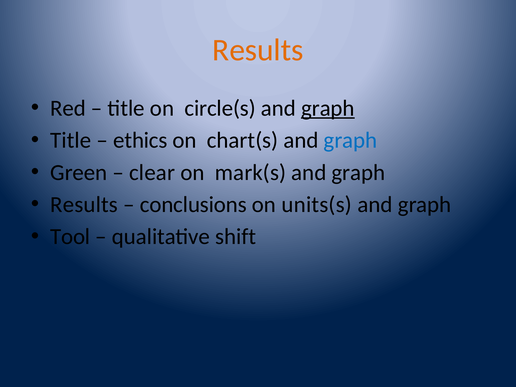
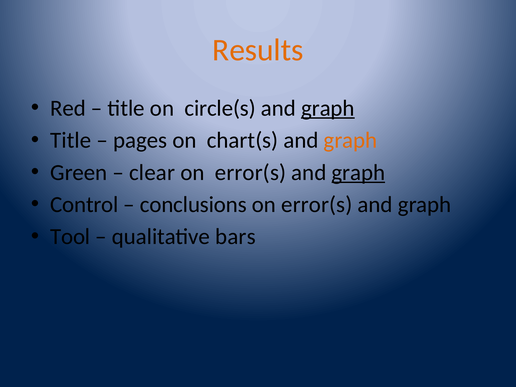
ethics: ethics -> pages (140, 140)
graph colour: blue -> orange (350, 140)
mark(s: mark(s -> error(s (250, 172)
graph underline: none -> present (358, 172)
Results: Results -> Control (84, 205)
units(s: units(s -> error(s (317, 205)
shift: shift -> bars (235, 237)
